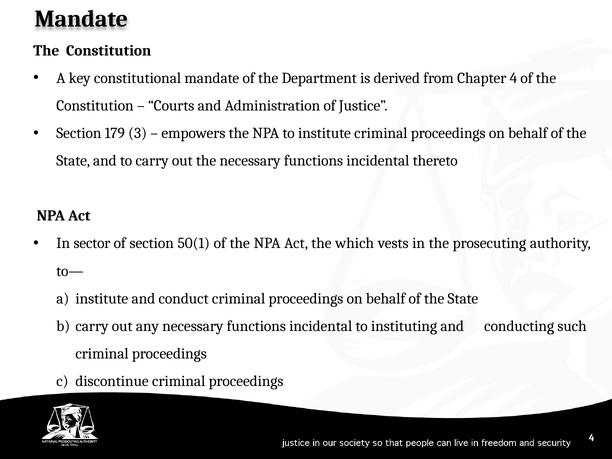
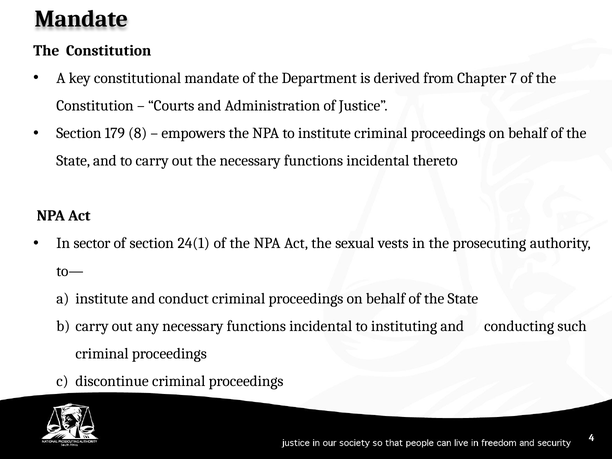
Chapter 4: 4 -> 7 (513, 78)
3: 3 -> 8 (138, 133)
50(1: 50(1 -> 24(1 (194, 243)
which: which -> sexual (355, 243)
